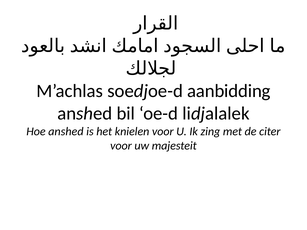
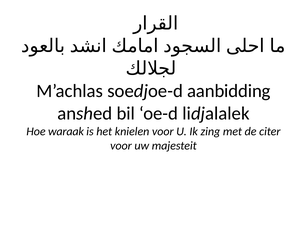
Hoe anshed: anshed -> waraak (66, 132)
